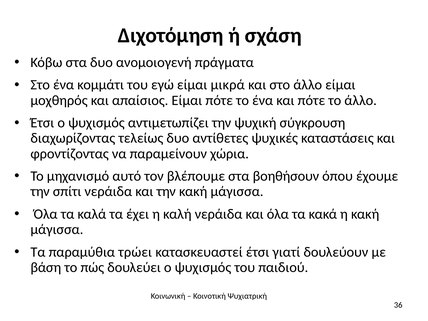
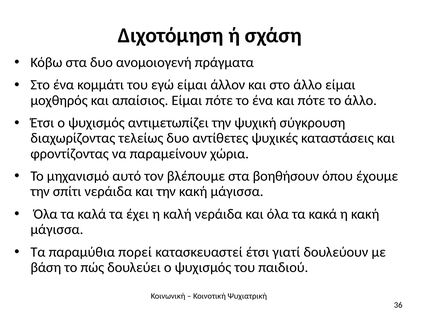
μικρά: μικρά -> άλλον (228, 85)
τρώει: τρώει -> πορεί (135, 252)
